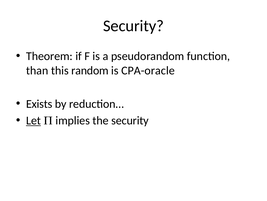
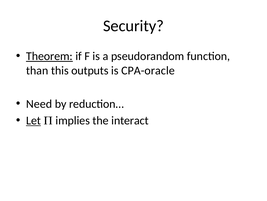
Theorem underline: none -> present (49, 56)
random: random -> outputs (90, 70)
Exists: Exists -> Need (39, 103)
the security: security -> interact (130, 120)
